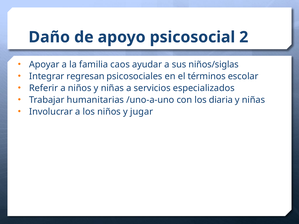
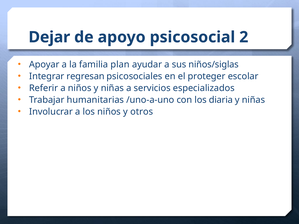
Daño: Daño -> Dejar (49, 37)
caos: caos -> plan (120, 65)
términos: términos -> proteger (207, 76)
jugar: jugar -> otros (142, 112)
